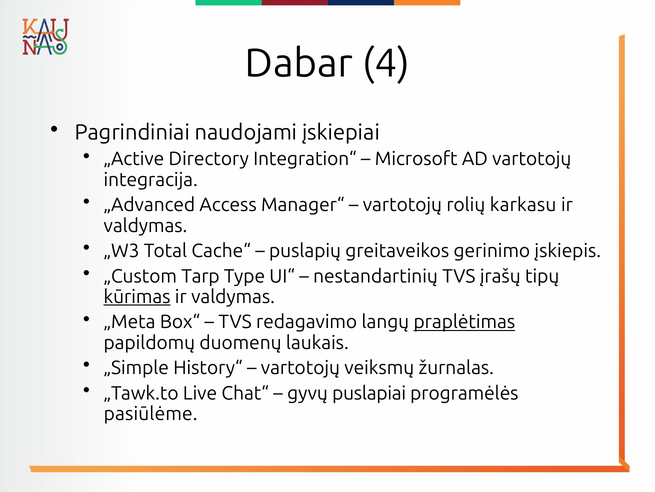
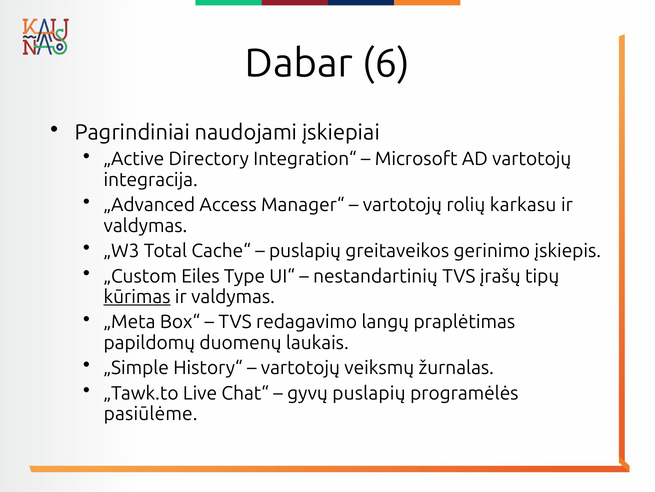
4: 4 -> 6 (386, 63)
Tarp: Tarp -> Eiles (200, 276)
praplėtimas underline: present -> none (464, 322)
gyvų puslapiai: puslapiai -> puslapių (369, 393)
